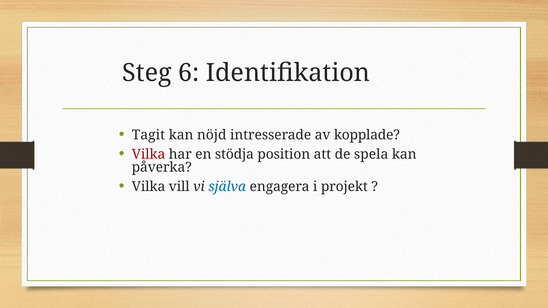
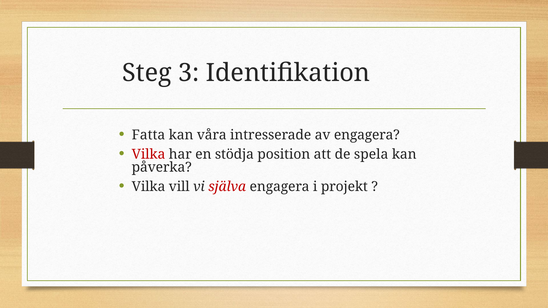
6: 6 -> 3 (189, 73)
Tagit: Tagit -> Fatta (148, 135)
nöjd: nöjd -> våra (212, 135)
av kopplade: kopplade -> engagera (367, 135)
själva colour: blue -> red (227, 187)
